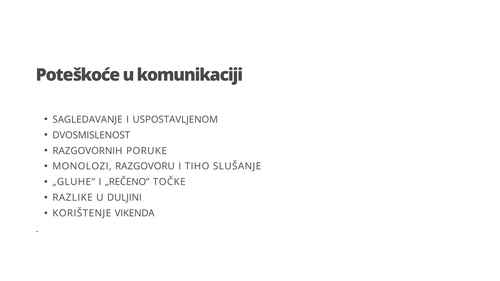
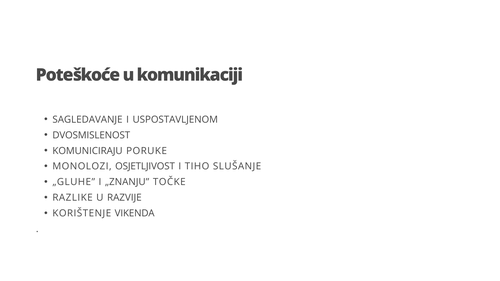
RAZGOVORNIH: RAZGOVORNIH -> KOMUNICIRAJU (88, 151)
RAZGOVORU: RAZGOVORU -> OSJETLJIVOST (145, 167)
„REČENO: „REČENO -> „ZNANJU (127, 182)
DULJINI: DULJINI -> RAZVIJE (124, 198)
